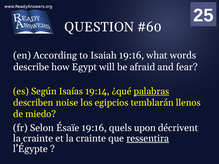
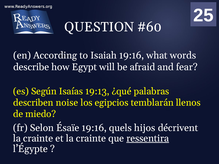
19:14: 19:14 -> 19:13 (97, 92)
palabras underline: present -> none (151, 92)
upon: upon -> hijos (145, 128)
